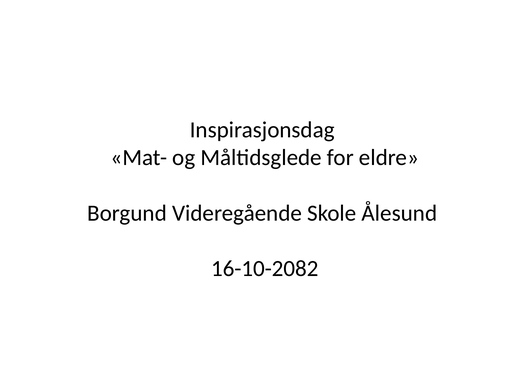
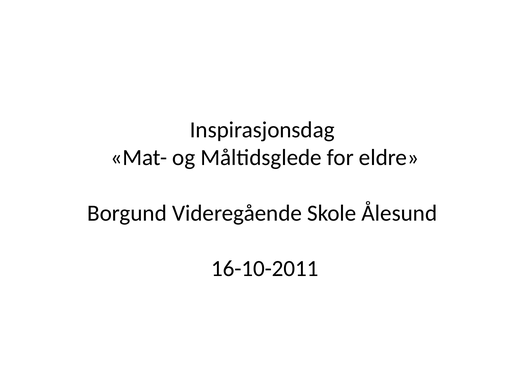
16-10-2082: 16-10-2082 -> 16-10-2011 (265, 268)
